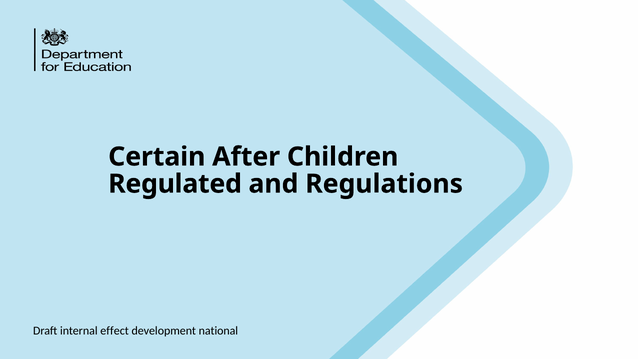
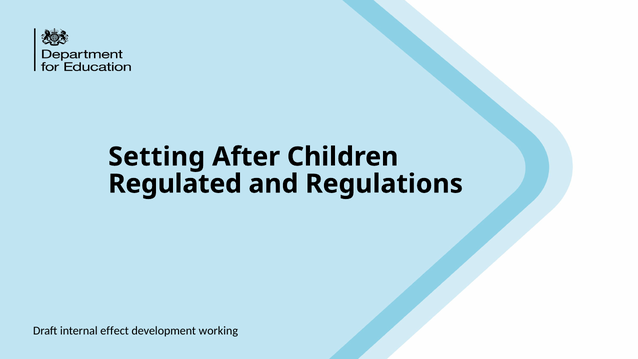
Certain: Certain -> Setting (157, 157)
national: national -> working (218, 331)
